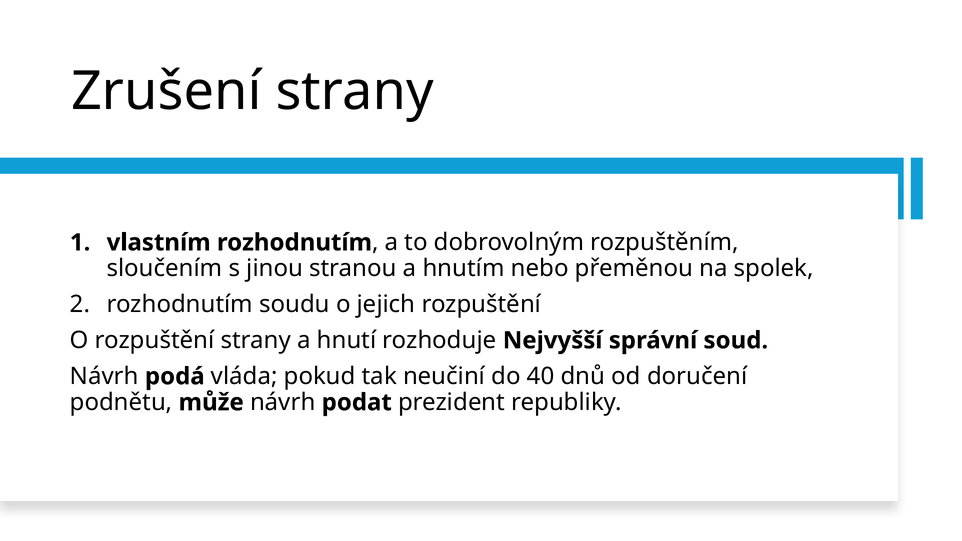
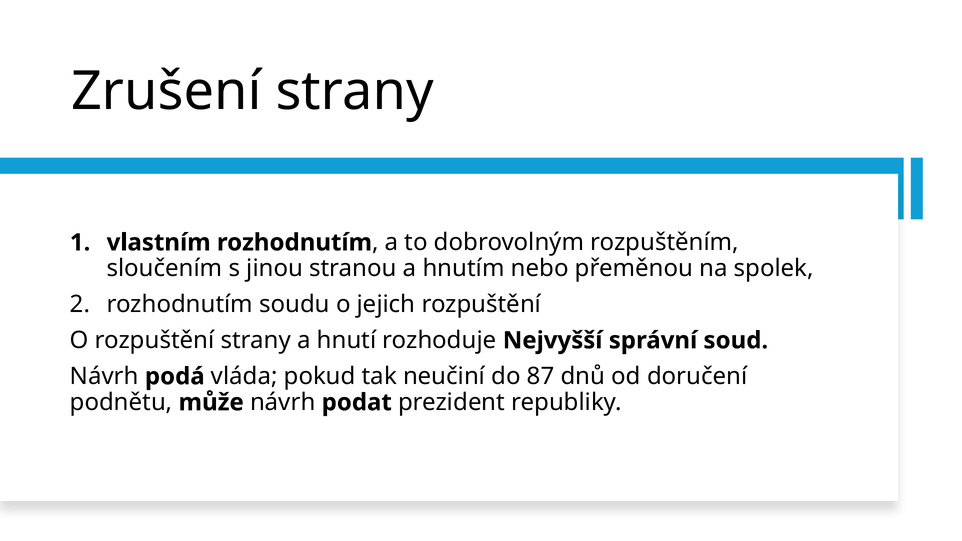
40: 40 -> 87 (541, 376)
